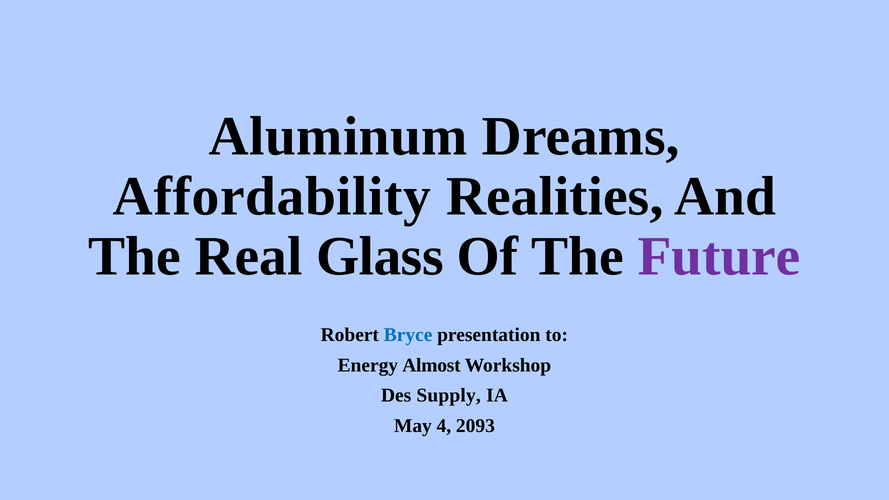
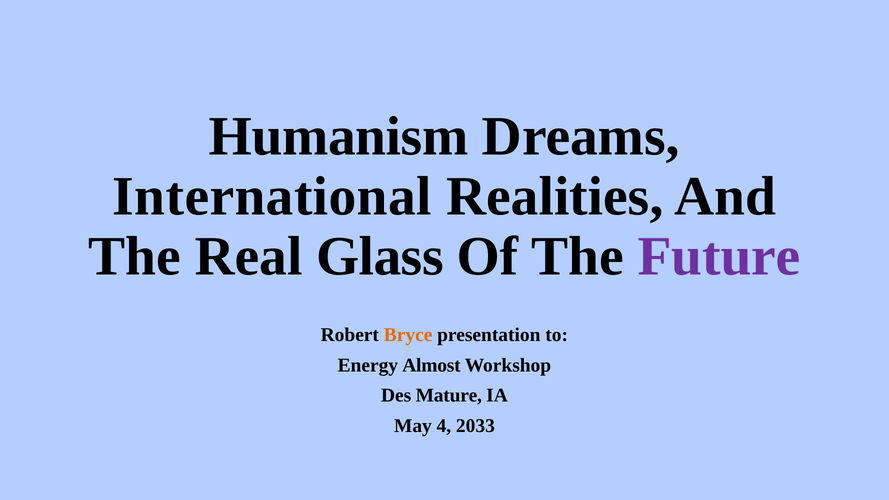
Aluminum: Aluminum -> Humanism (339, 136)
Affordability: Affordability -> International (272, 196)
Bryce colour: blue -> orange (408, 335)
Supply: Supply -> Mature (449, 396)
2093: 2093 -> 2033 (475, 426)
